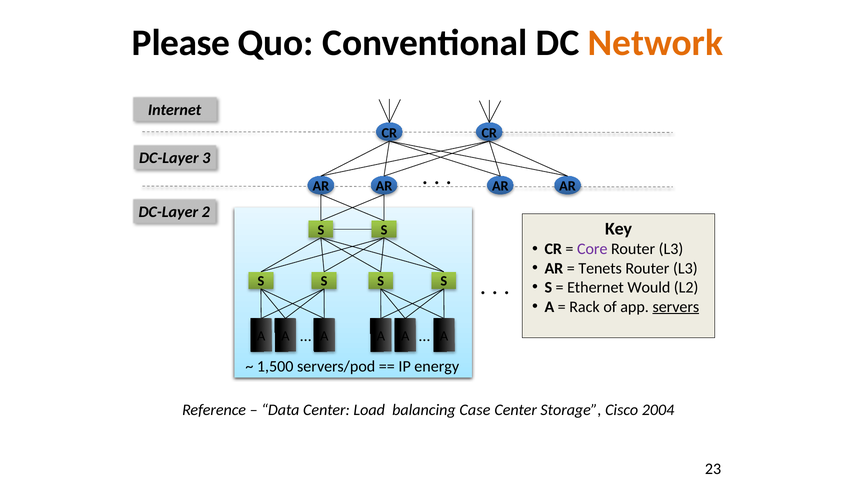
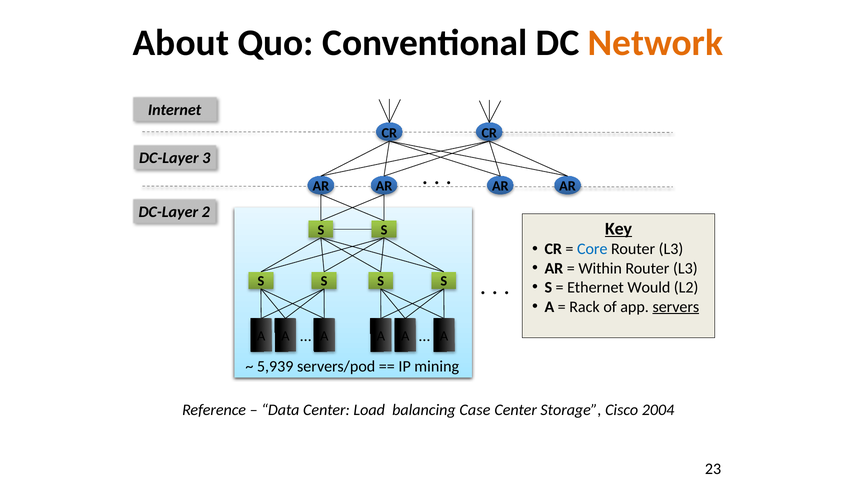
Please: Please -> About (181, 43)
Key underline: none -> present (619, 229)
Core colour: purple -> blue (592, 249)
Tenets: Tenets -> Within (600, 269)
1,500: 1,500 -> 5,939 (275, 367)
energy: energy -> mining (437, 367)
